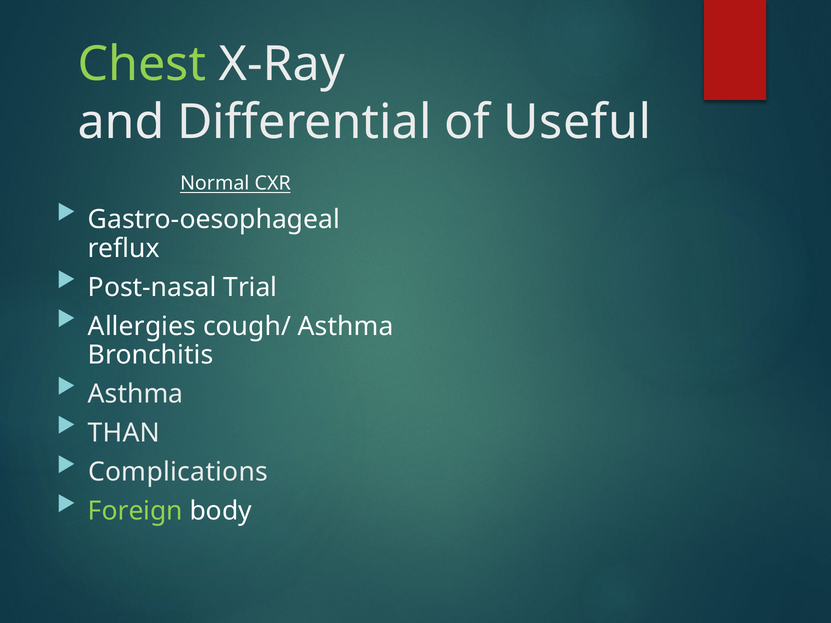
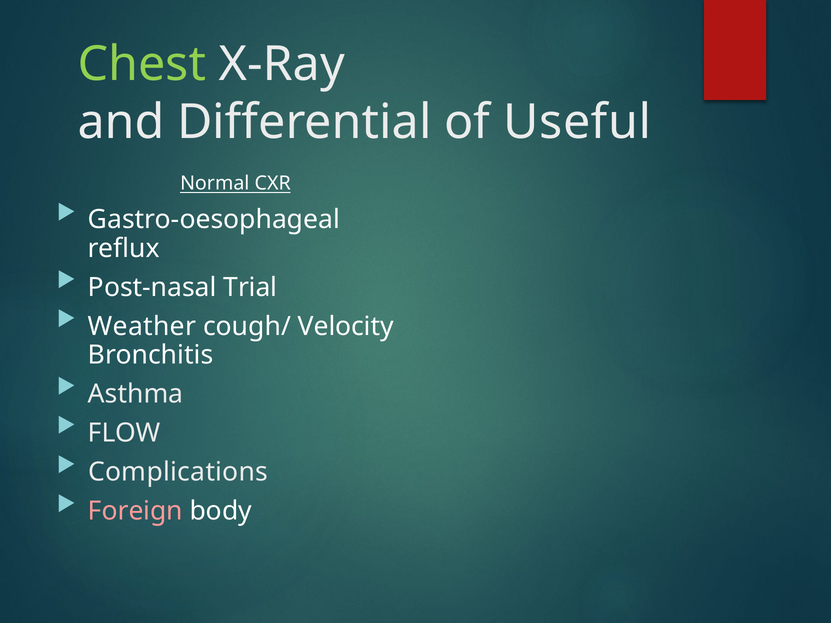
Allergies: Allergies -> Weather (142, 326)
cough/ Asthma: Asthma -> Velocity (346, 326)
THAN: THAN -> FLOW (124, 433)
Foreign colour: light green -> pink (135, 511)
